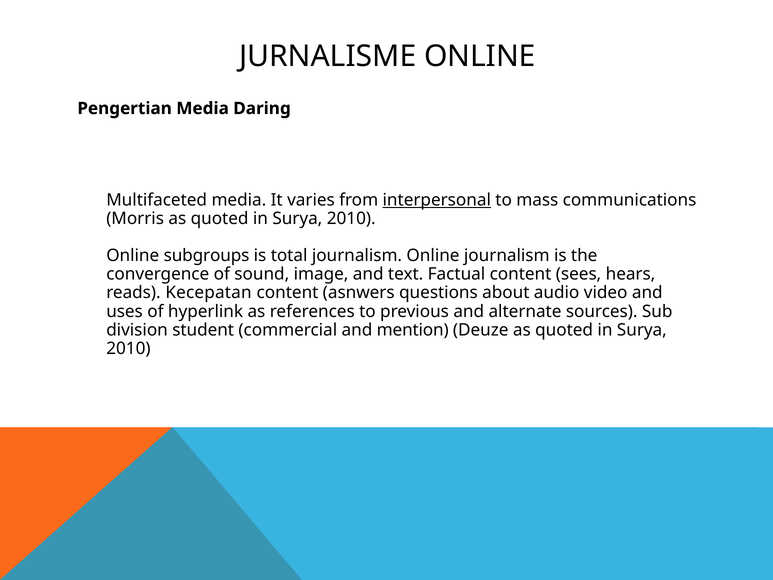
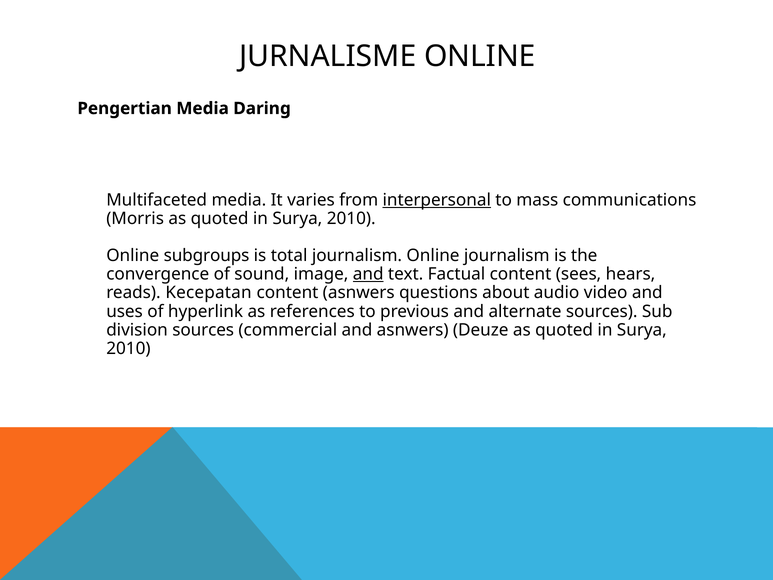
and underline: none -> present (368, 274)
division student: student -> sources (203, 330)
and mention: mention -> asnwers (413, 330)
